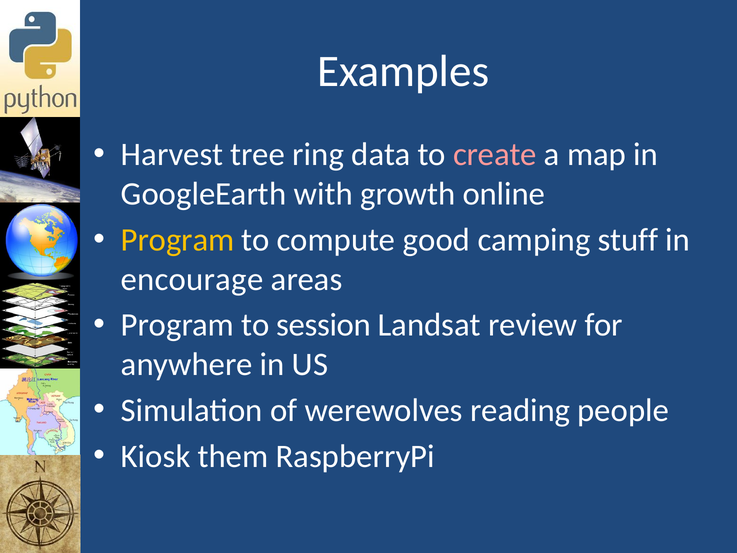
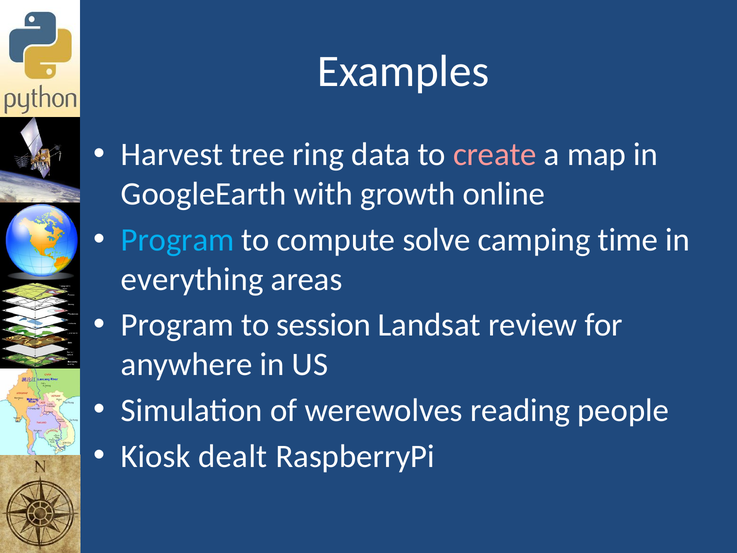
Program colour: yellow -> light blue (178, 240)
good: good -> solve (437, 240)
stuff: stuff -> time (628, 240)
encourage: encourage -> everything (192, 279)
them: them -> dealt (233, 456)
